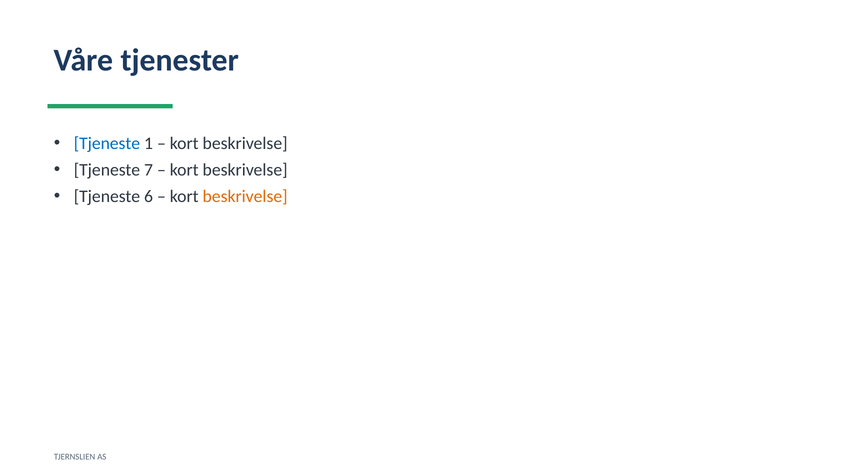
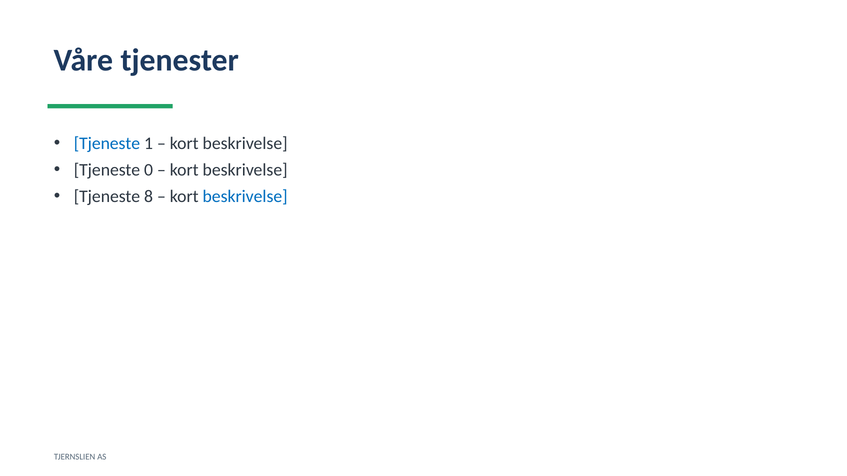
7: 7 -> 0 (148, 170)
6: 6 -> 8 (148, 196)
beskrivelse colour: orange -> blue (245, 196)
